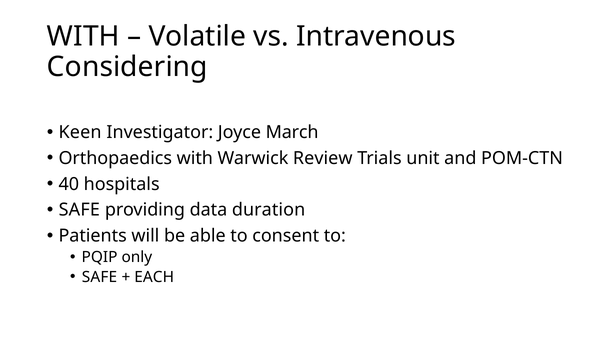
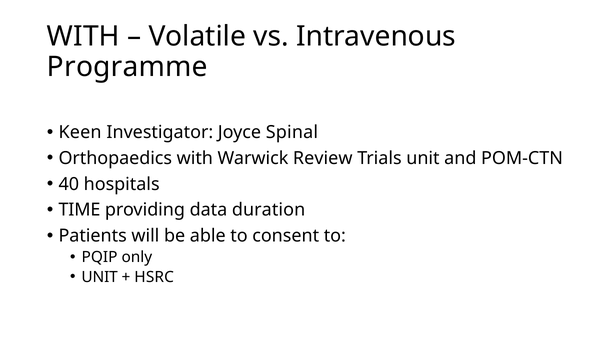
Considering: Considering -> Programme (127, 67)
March: March -> Spinal (292, 132)
SAFE: SAFE -> TIME (79, 210)
SAFE: SAFE -> UNIT (100, 277)
EACH: EACH -> HSRC (154, 277)
